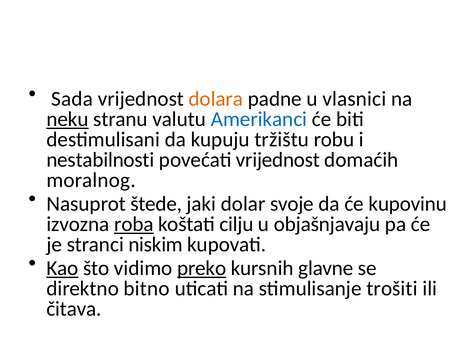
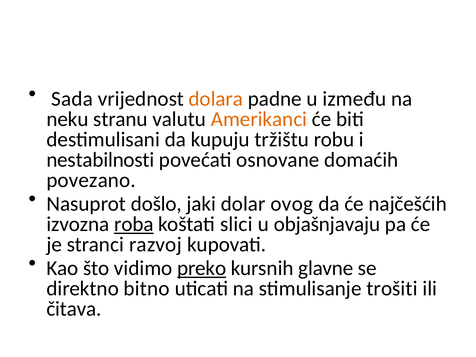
vlasnici: vlasnici -> između (354, 99)
neku underline: present -> none (68, 119)
Amerikanci colour: blue -> orange (259, 119)
povećati vrijednost: vrijednost -> osnovane (278, 160)
moralnog: moralnog -> povezano (91, 180)
štede: štede -> došlo (156, 204)
svoje: svoje -> ovog (292, 204)
kupovinu: kupovinu -> najčešćih (408, 204)
cilju: cilju -> slici (236, 224)
niskim: niskim -> razvoj (155, 245)
Kao underline: present -> none (62, 268)
